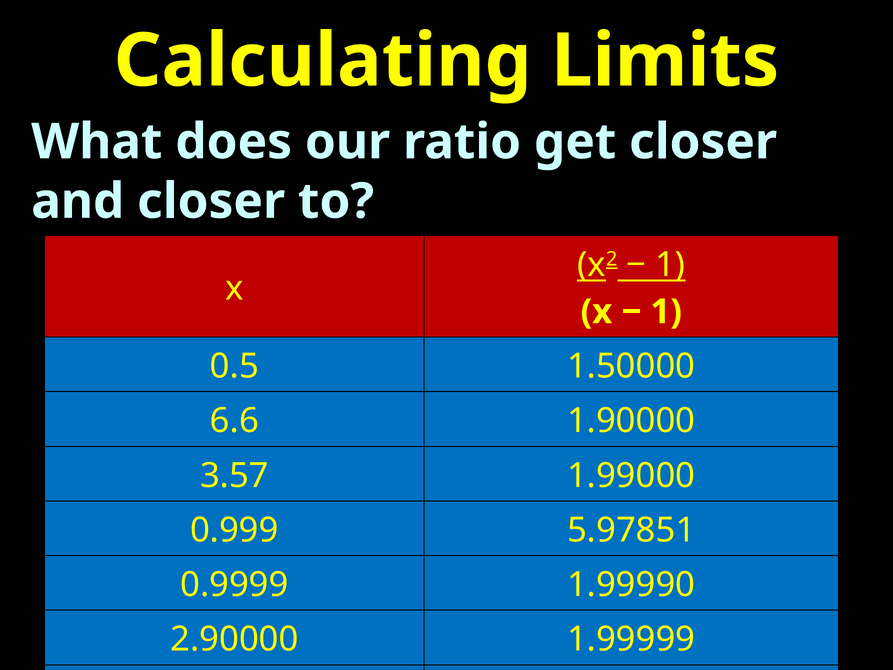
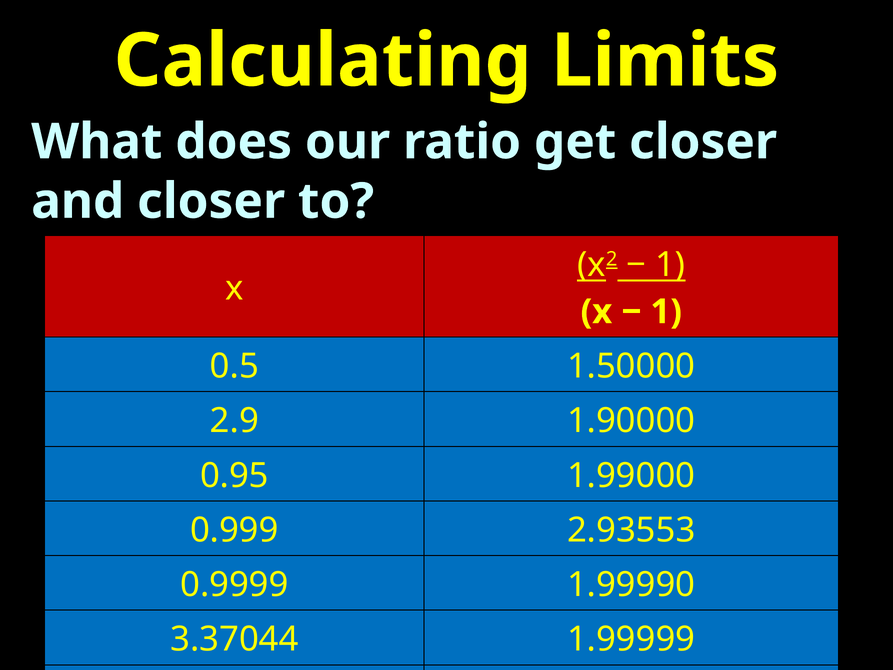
6.6: 6.6 -> 2.9 (234, 421)
3.57: 3.57 -> 0.95 (234, 475)
5.97851: 5.97851 -> 2.93553 (631, 530)
2.90000: 2.90000 -> 3.37044 (234, 639)
